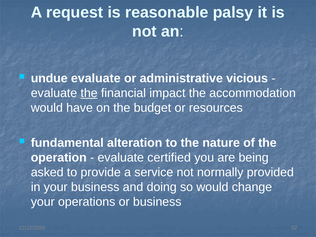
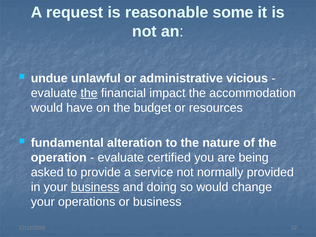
palsy: palsy -> some (233, 12)
undue evaluate: evaluate -> unlawful (96, 78)
business underline: none -> present (95, 187)
